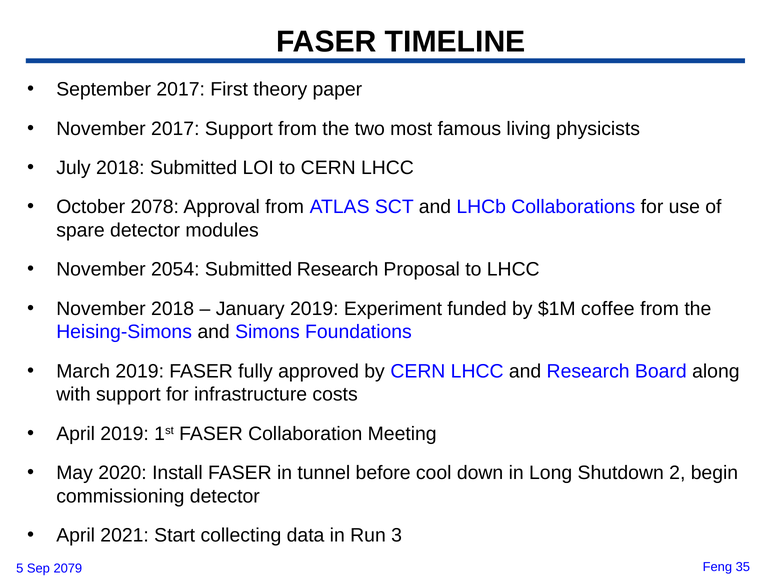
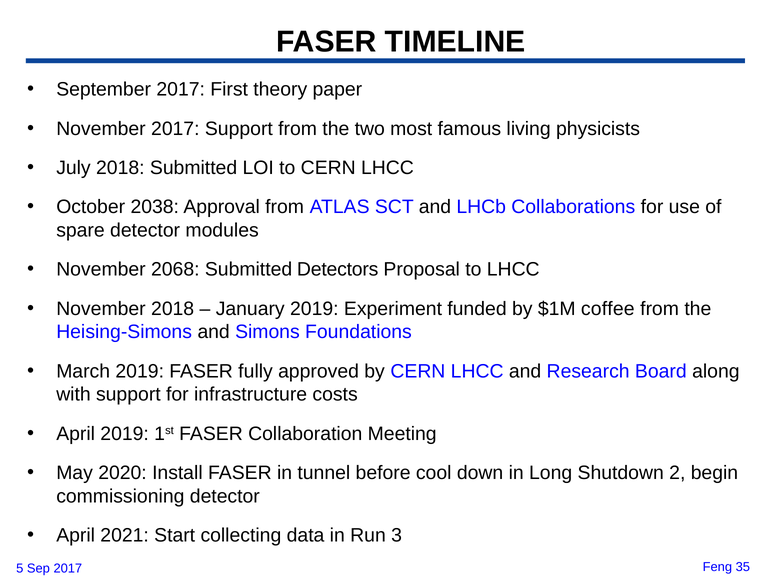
2078: 2078 -> 2038 (155, 207)
2054: 2054 -> 2068 (175, 270)
Submitted Research: Research -> Detectors (338, 270)
2079: 2079 -> 2017 (68, 569)
